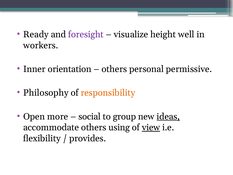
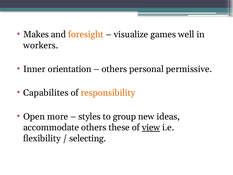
Ready: Ready -> Makes (36, 34)
foresight colour: purple -> orange (86, 34)
height: height -> games (163, 34)
Philosophy: Philosophy -> Capabilites (46, 93)
social: social -> styles (90, 116)
ideas underline: present -> none (168, 116)
using: using -> these (119, 127)
provides: provides -> selecting (88, 138)
